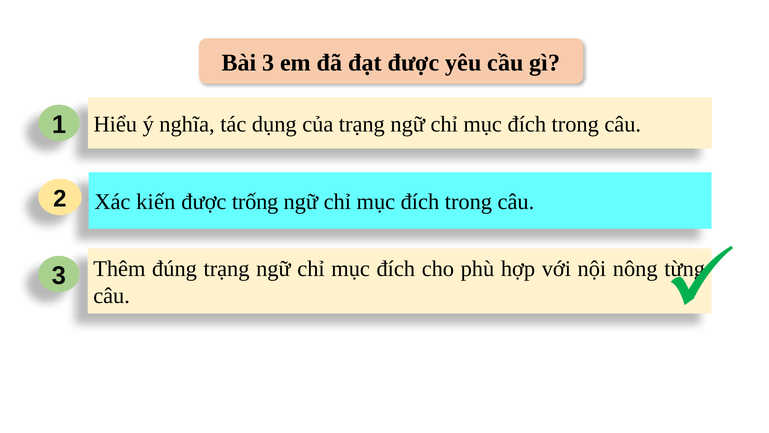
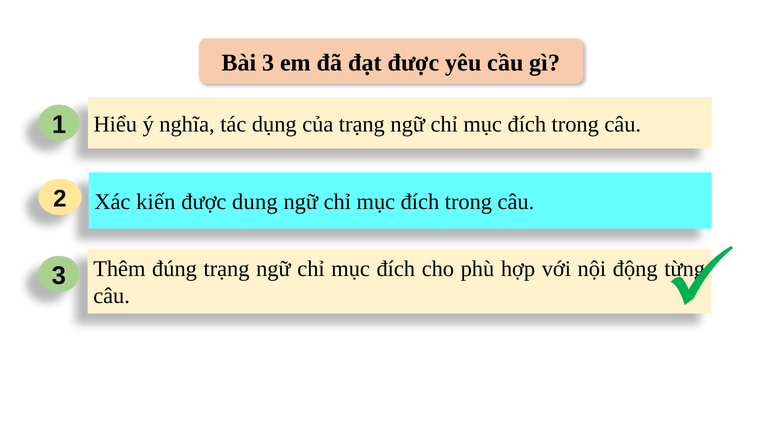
trống: trống -> dung (255, 202)
nông: nông -> động (635, 269)
